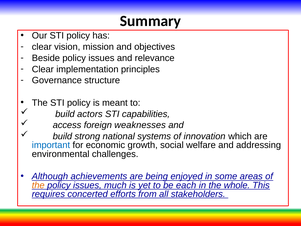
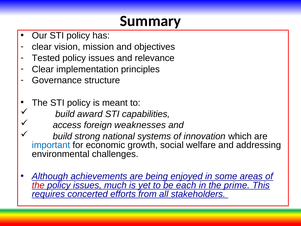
Beside: Beside -> Tested (46, 58)
actors: actors -> award (90, 114)
the colour: orange -> red (38, 185)
whole: whole -> prime (237, 185)
